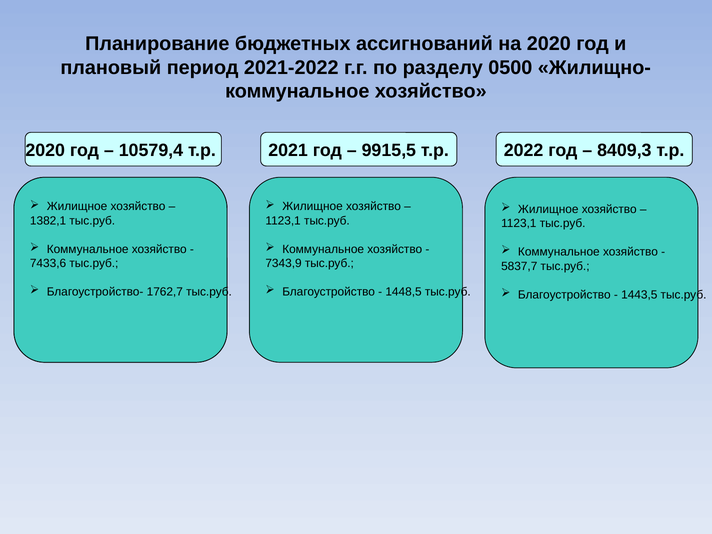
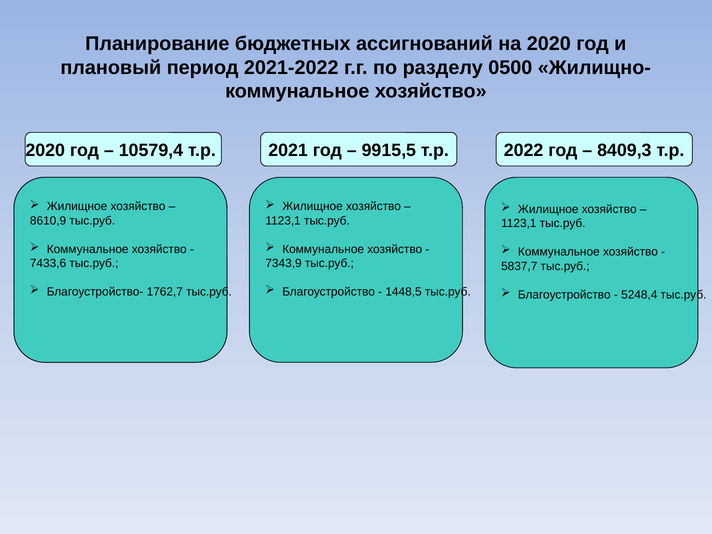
1382,1: 1382,1 -> 8610,9 (48, 221)
1443,5: 1443,5 -> 5248,4 (639, 295)
